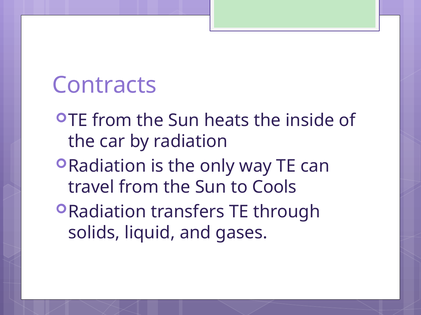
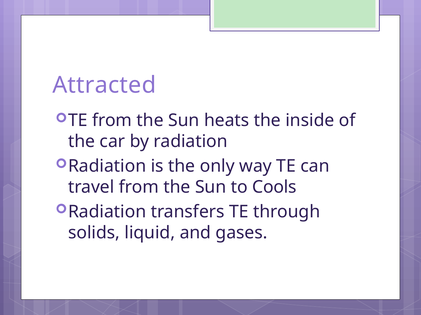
Contracts: Contracts -> Attracted (104, 85)
